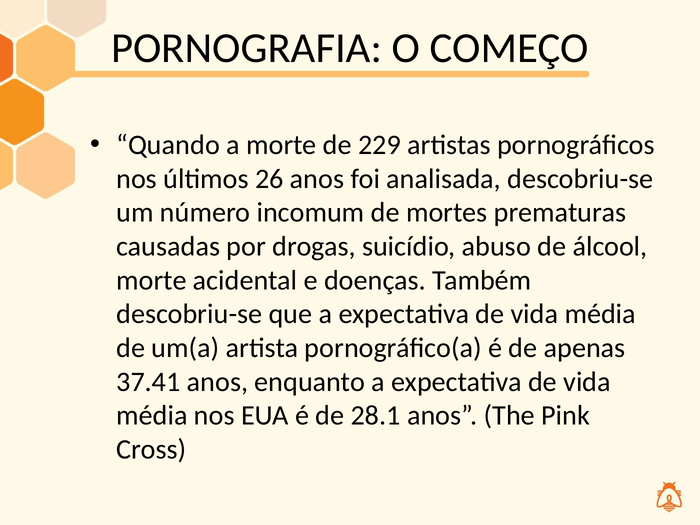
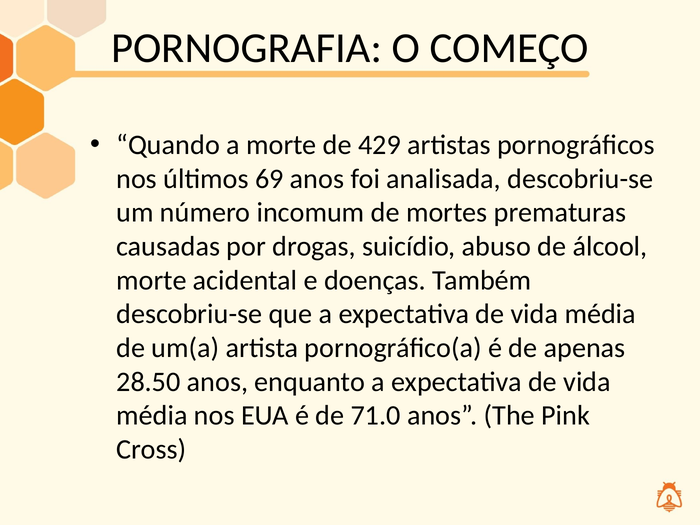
229: 229 -> 429 (380, 145)
26: 26 -> 69 (269, 179)
37.41: 37.41 -> 28.50 (148, 382)
28.1: 28.1 -> 71.0 (376, 416)
